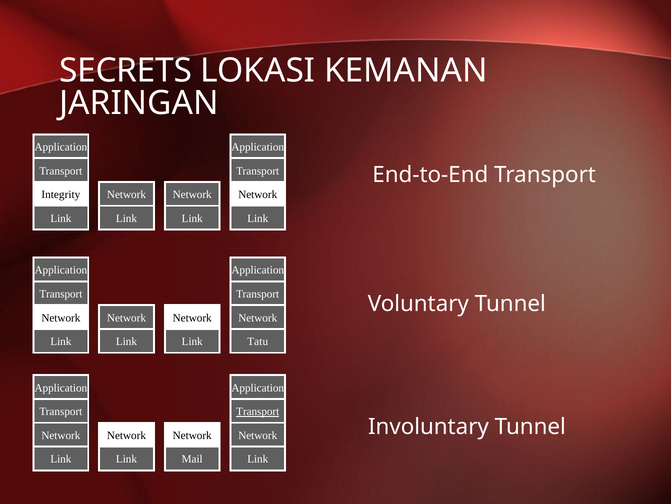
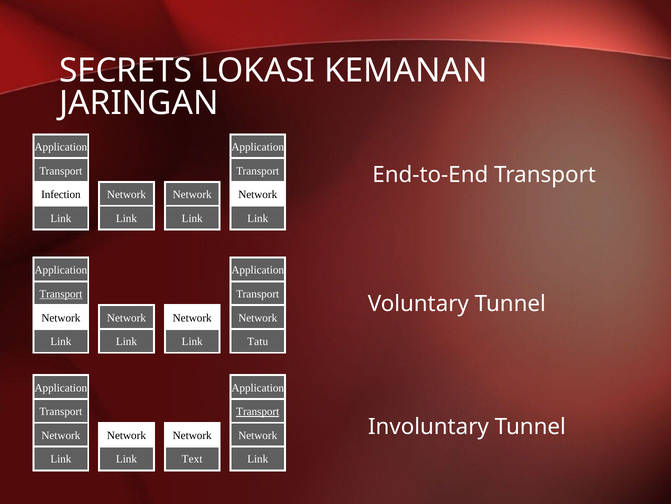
Integrity: Integrity -> Infection (61, 194)
Transport underline: none -> present (61, 294)
Mail: Mail -> Text (192, 459)
